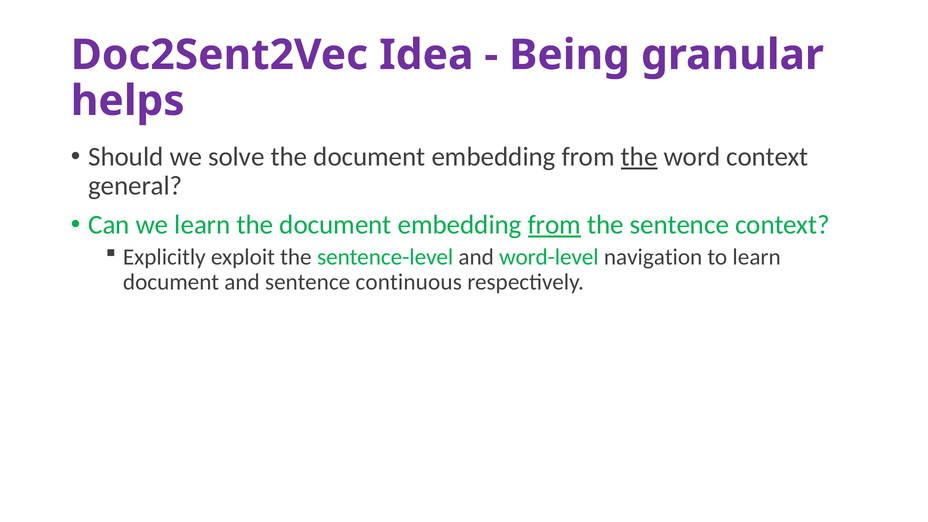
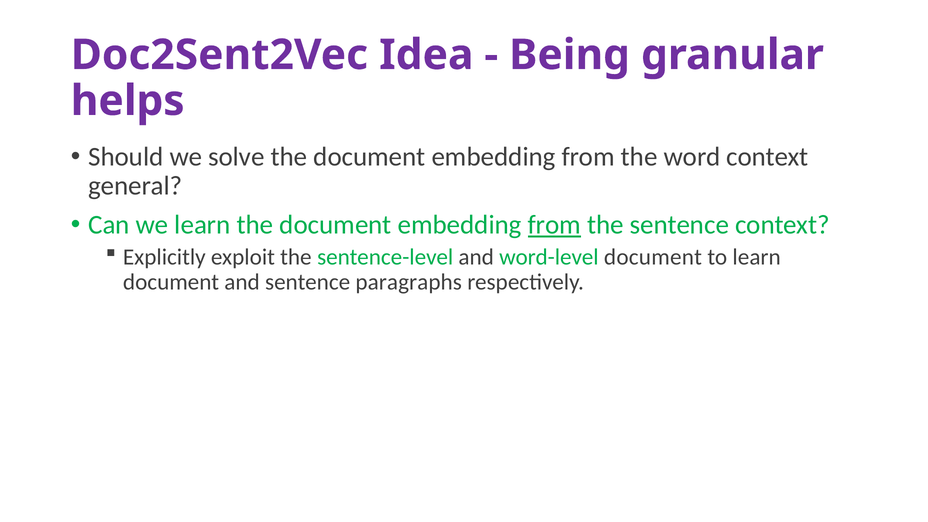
the underline: present -> none (639, 157)
word-level navigation: navigation -> document (653, 257)
continuous: continuous -> paragraphs (409, 282)
